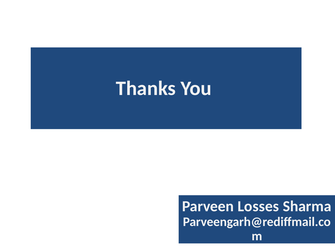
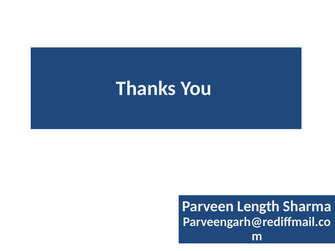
Losses: Losses -> Length (258, 207)
